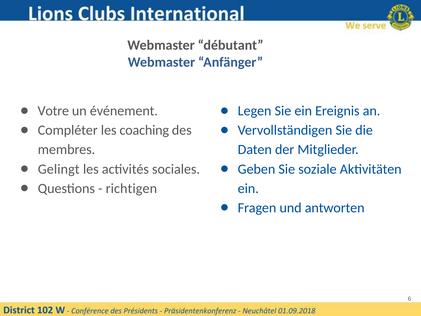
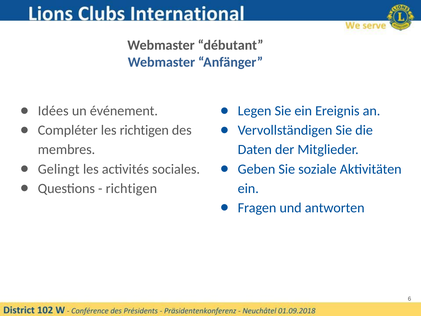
Votre: Votre -> Idées (53, 111)
les coaching: coaching -> richtigen (144, 130)
